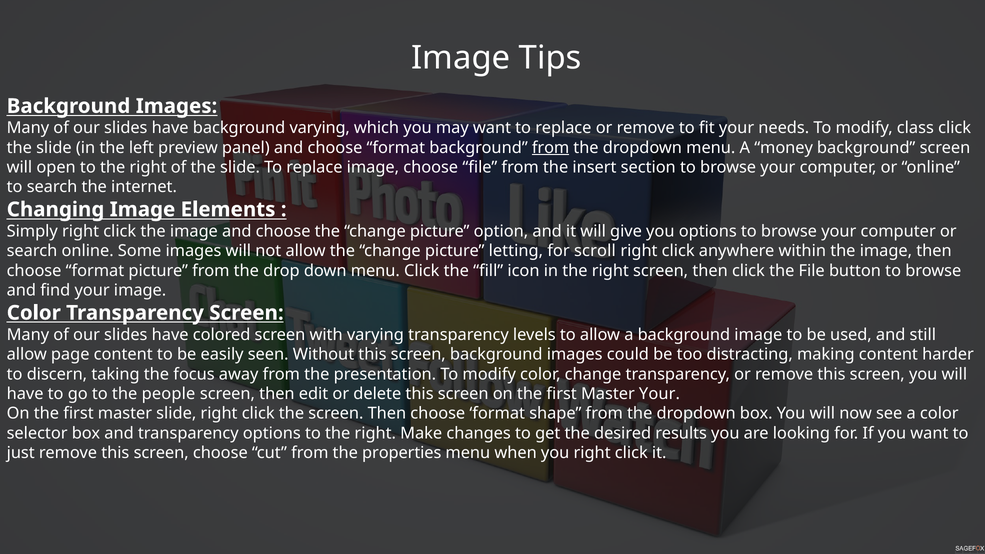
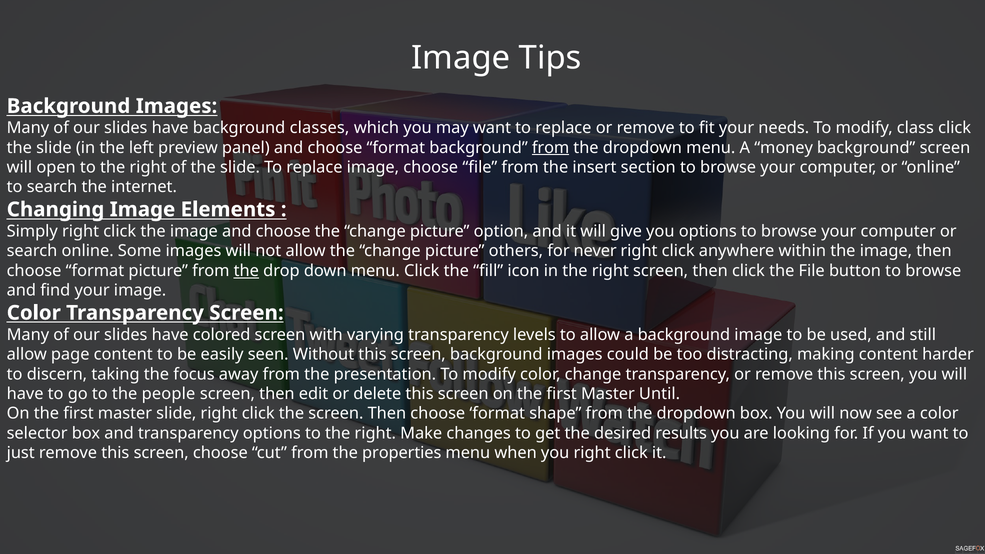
background varying: varying -> classes (320, 128)
letting: letting -> others (516, 251)
scroll: scroll -> never (595, 251)
the underline: none -> present (246, 271)
Master Your: Your -> Until (660, 394)
